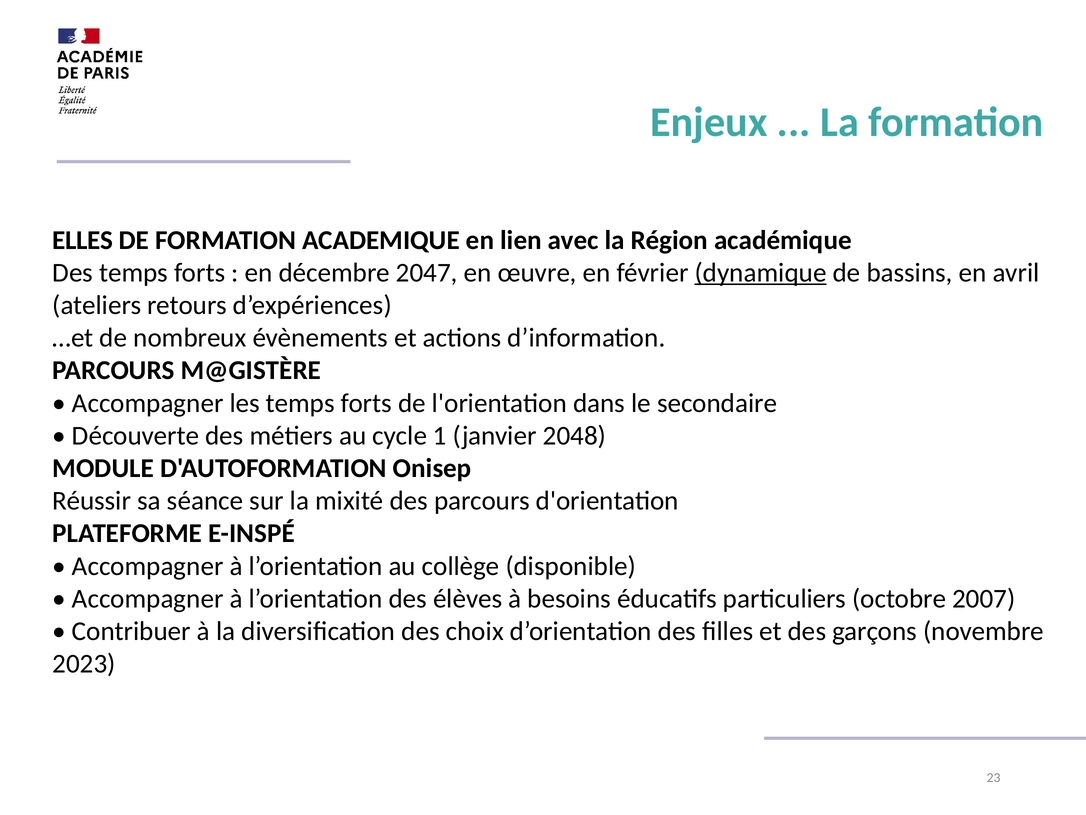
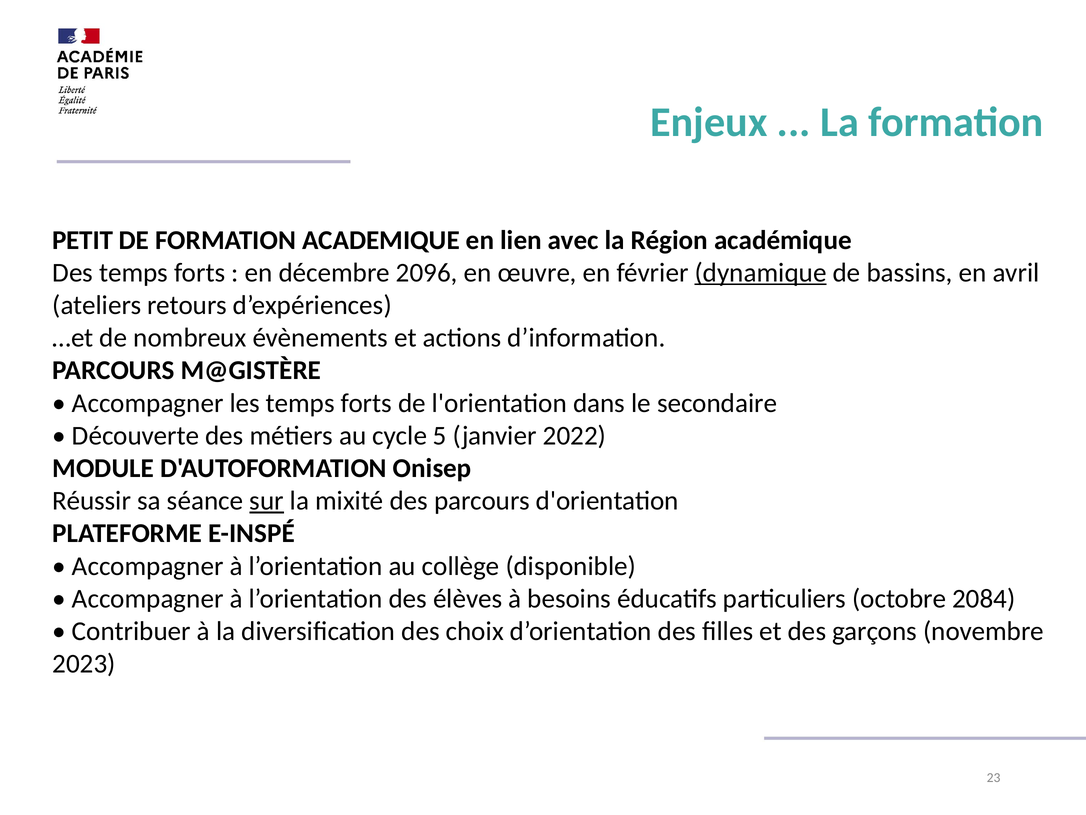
ELLES: ELLES -> PETIT (83, 240)
2047: 2047 -> 2096 (427, 273)
1: 1 -> 5 (440, 435)
2048: 2048 -> 2022 (574, 435)
sur underline: none -> present (267, 501)
2007: 2007 -> 2084 (984, 598)
